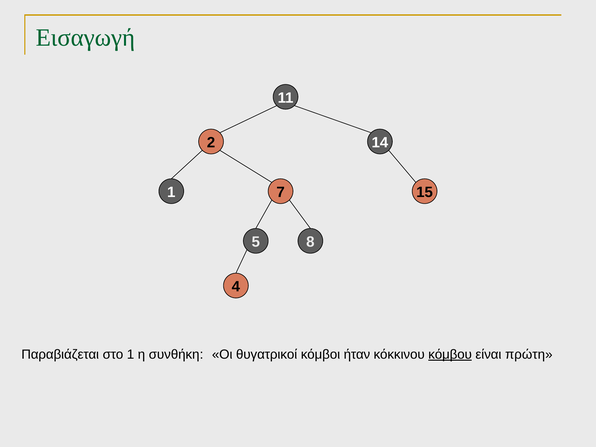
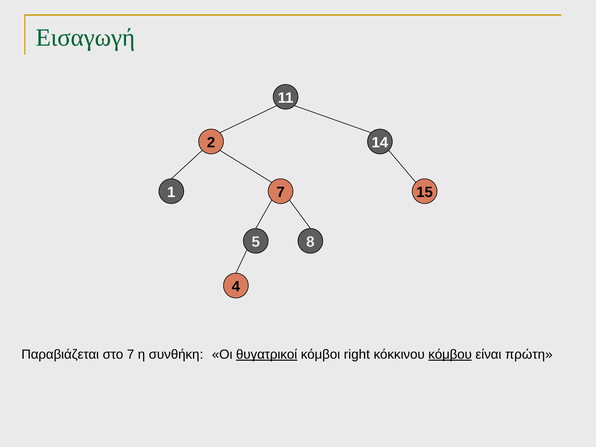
στο 1: 1 -> 7 (131, 355)
θυγατρικοί underline: none -> present (267, 355)
ήταν: ήταν -> right (357, 355)
